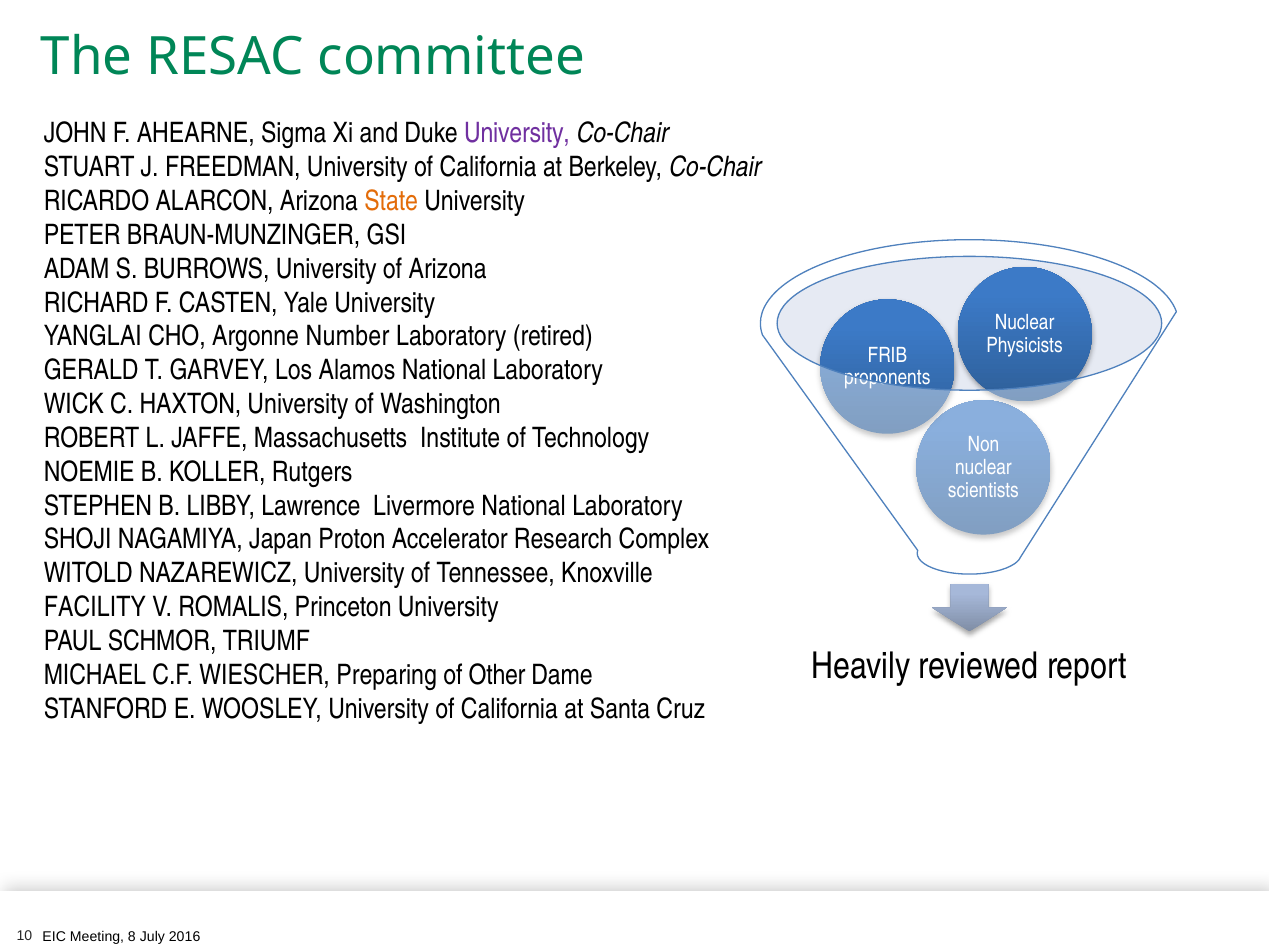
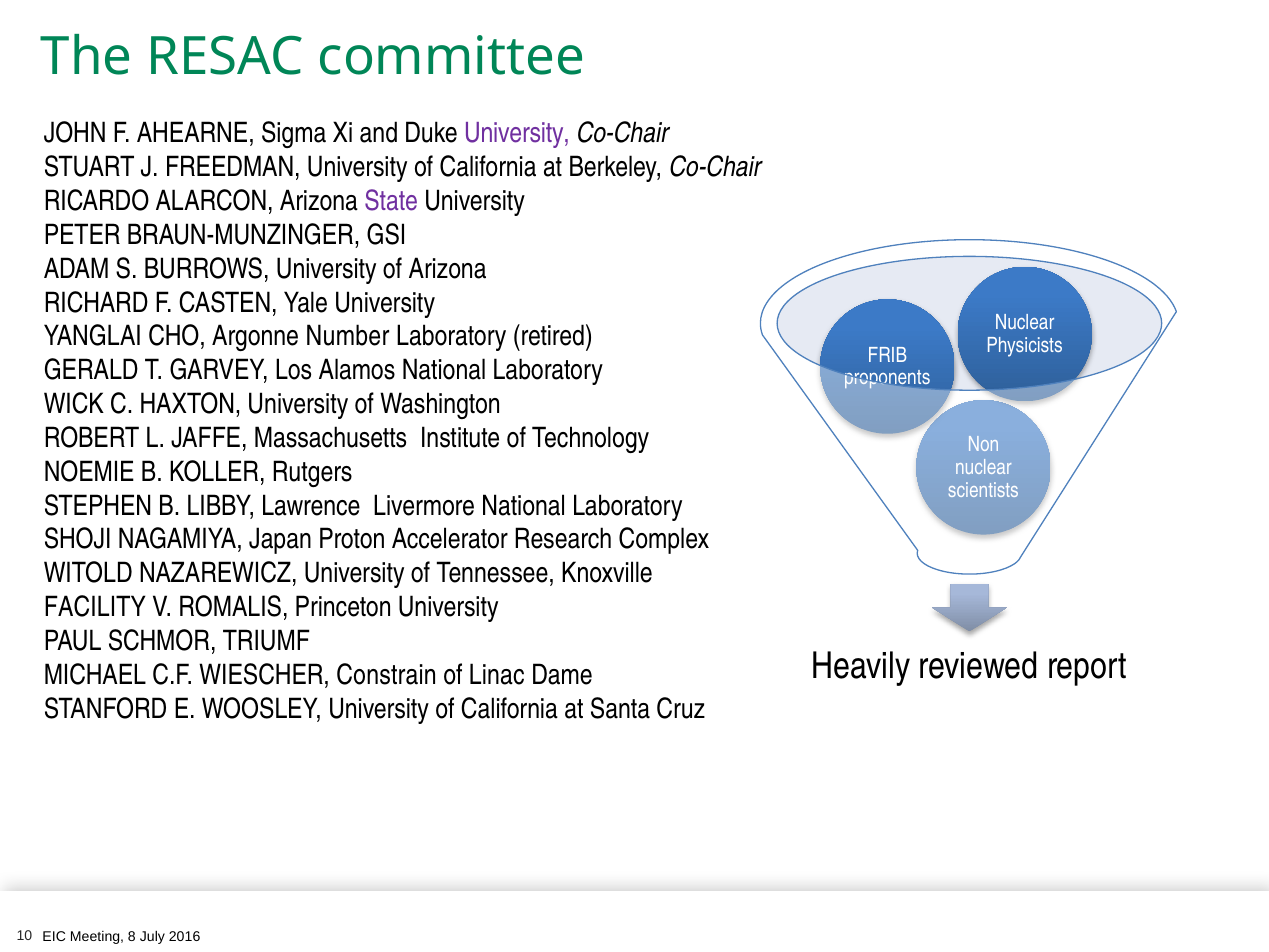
State colour: orange -> purple (391, 201)
Preparing: Preparing -> Constrain (387, 675)
Other: Other -> Linac (497, 675)
